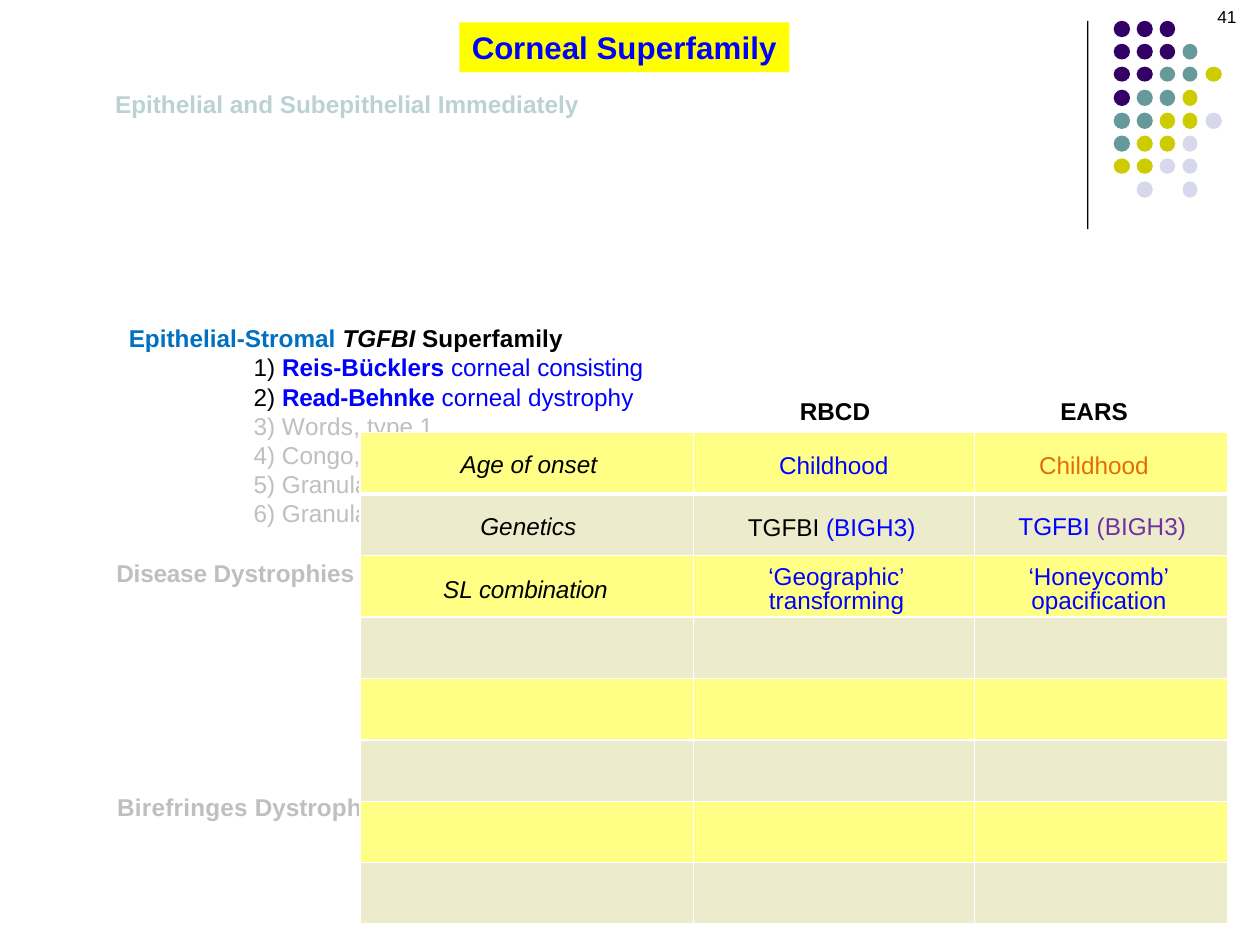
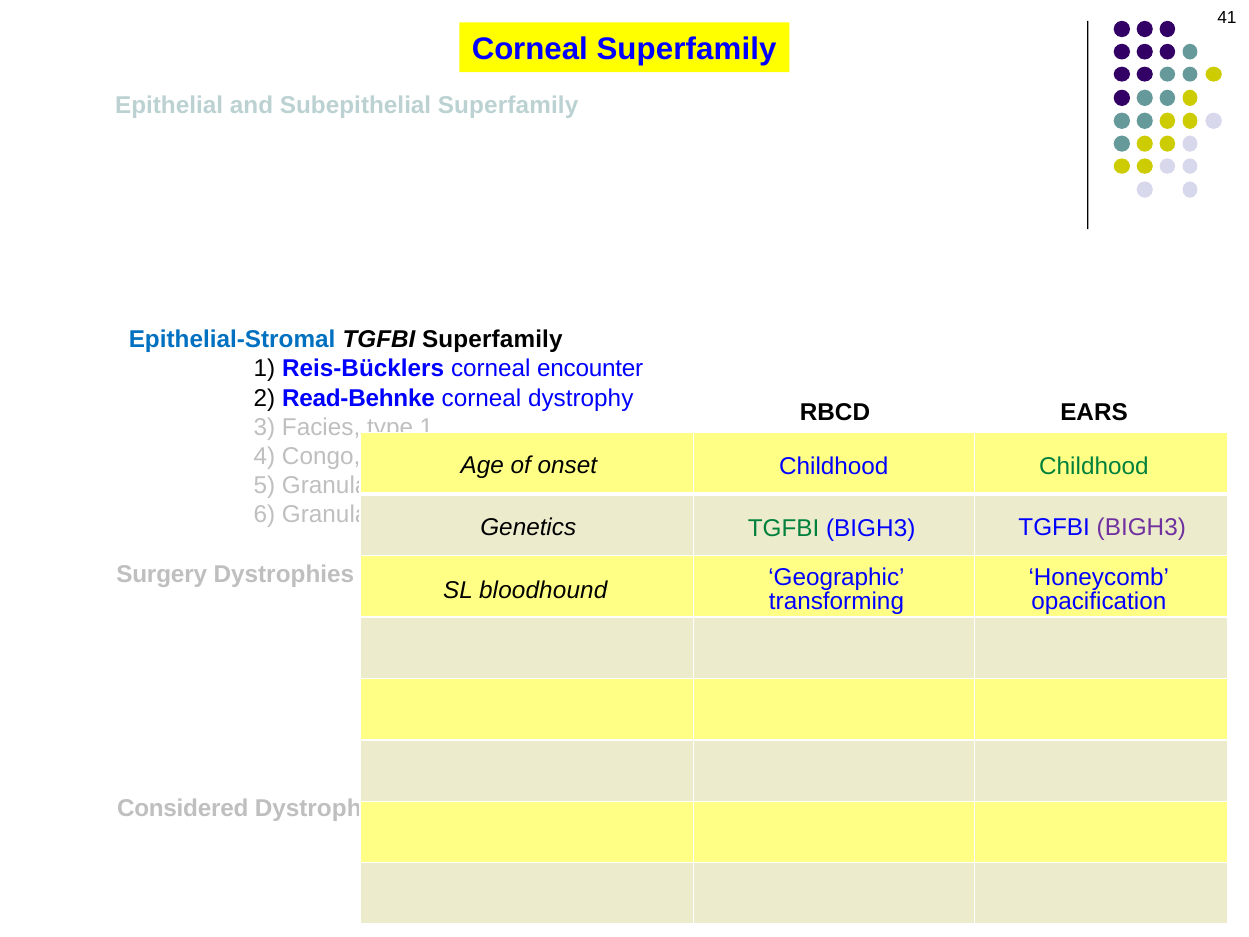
Subepithelial Immediately: Immediately -> Superfamily (508, 106)
consisting: consisting -> encounter (590, 369)
Words: Words -> Facies (321, 427)
Childhood colour: orange -> green (1094, 467)
TGFBI colour: black -> green (784, 529)
Disease: Disease -> Surgery (162, 574)
combination: combination -> bloodhound (543, 590)
Birefringes: Birefringes -> Considered (183, 808)
